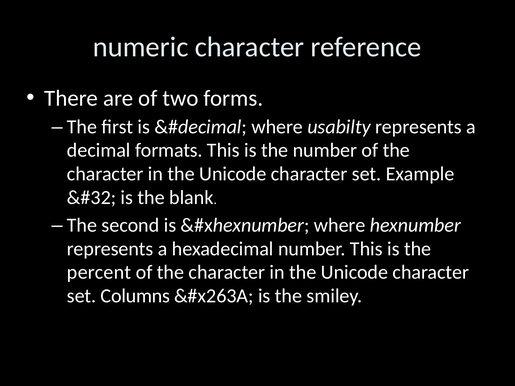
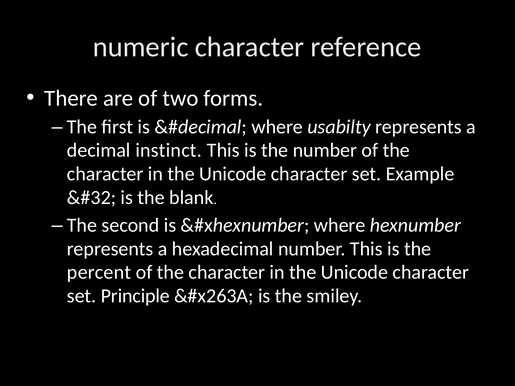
formats: formats -> instinct (169, 150)
Columns: Columns -> Principle (135, 296)
